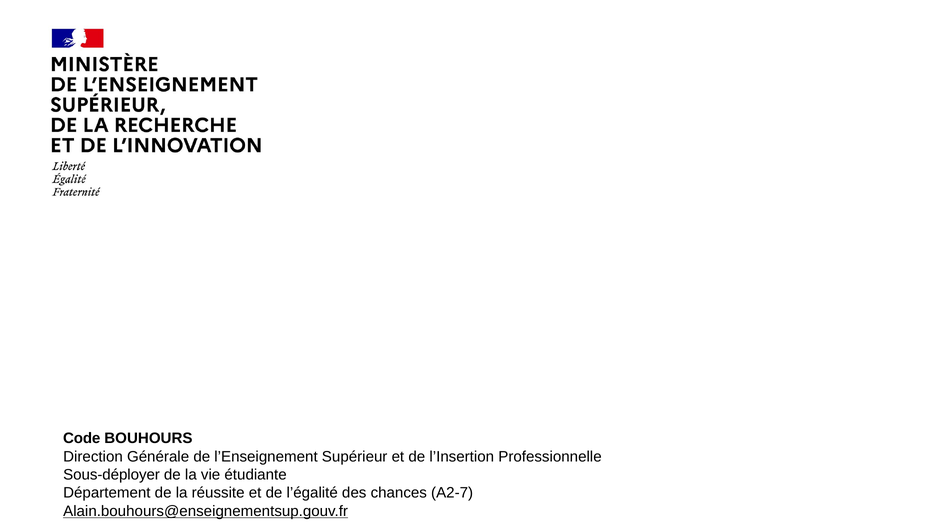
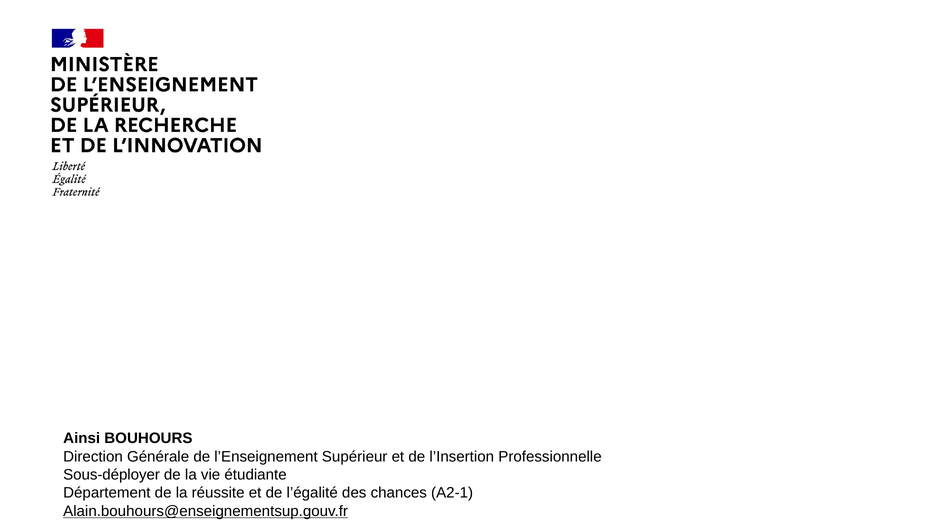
Code: Code -> Ainsi (82, 438)
A2-7: A2-7 -> A2-1 (452, 493)
